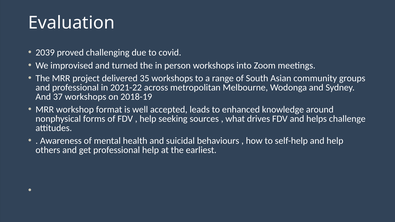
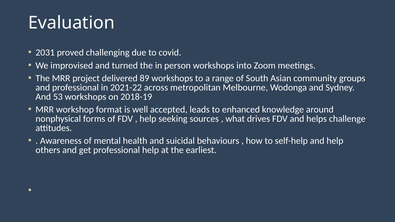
2039: 2039 -> 2031 (45, 53)
35: 35 -> 89 (145, 78)
37: 37 -> 53 (58, 97)
